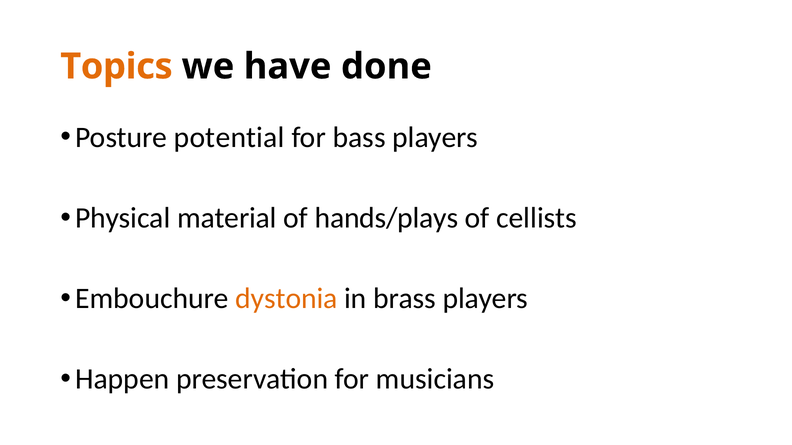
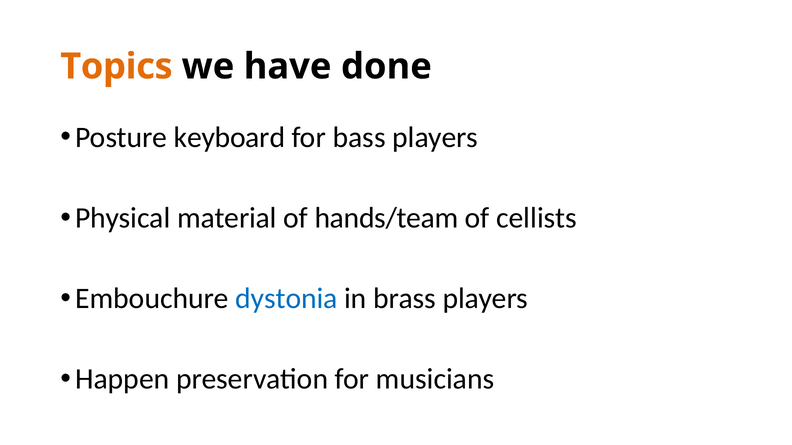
potential: potential -> keyboard (229, 137)
hands/plays: hands/plays -> hands/team (387, 218)
dystonia colour: orange -> blue (286, 299)
